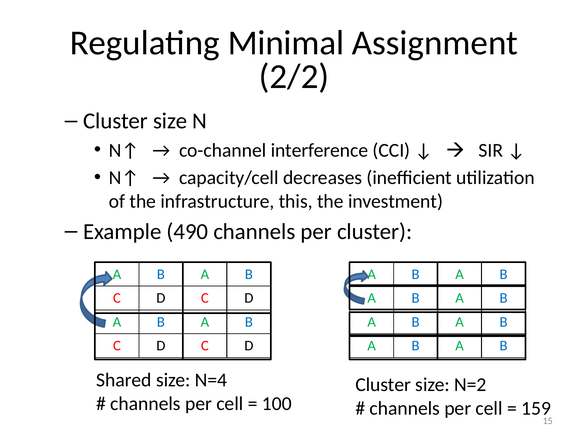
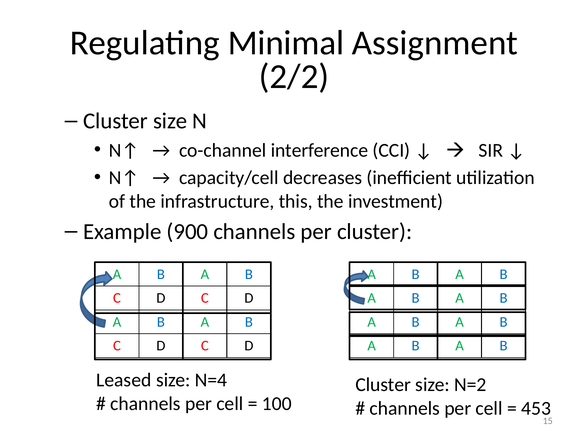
490: 490 -> 900 (187, 231)
Shared: Shared -> Leased (124, 380)
159: 159 -> 453 (536, 408)
